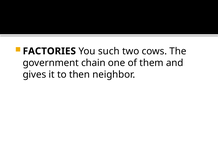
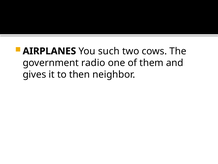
FACTORIES: FACTORIES -> AIRPLANES (49, 51)
chain: chain -> radio (93, 63)
